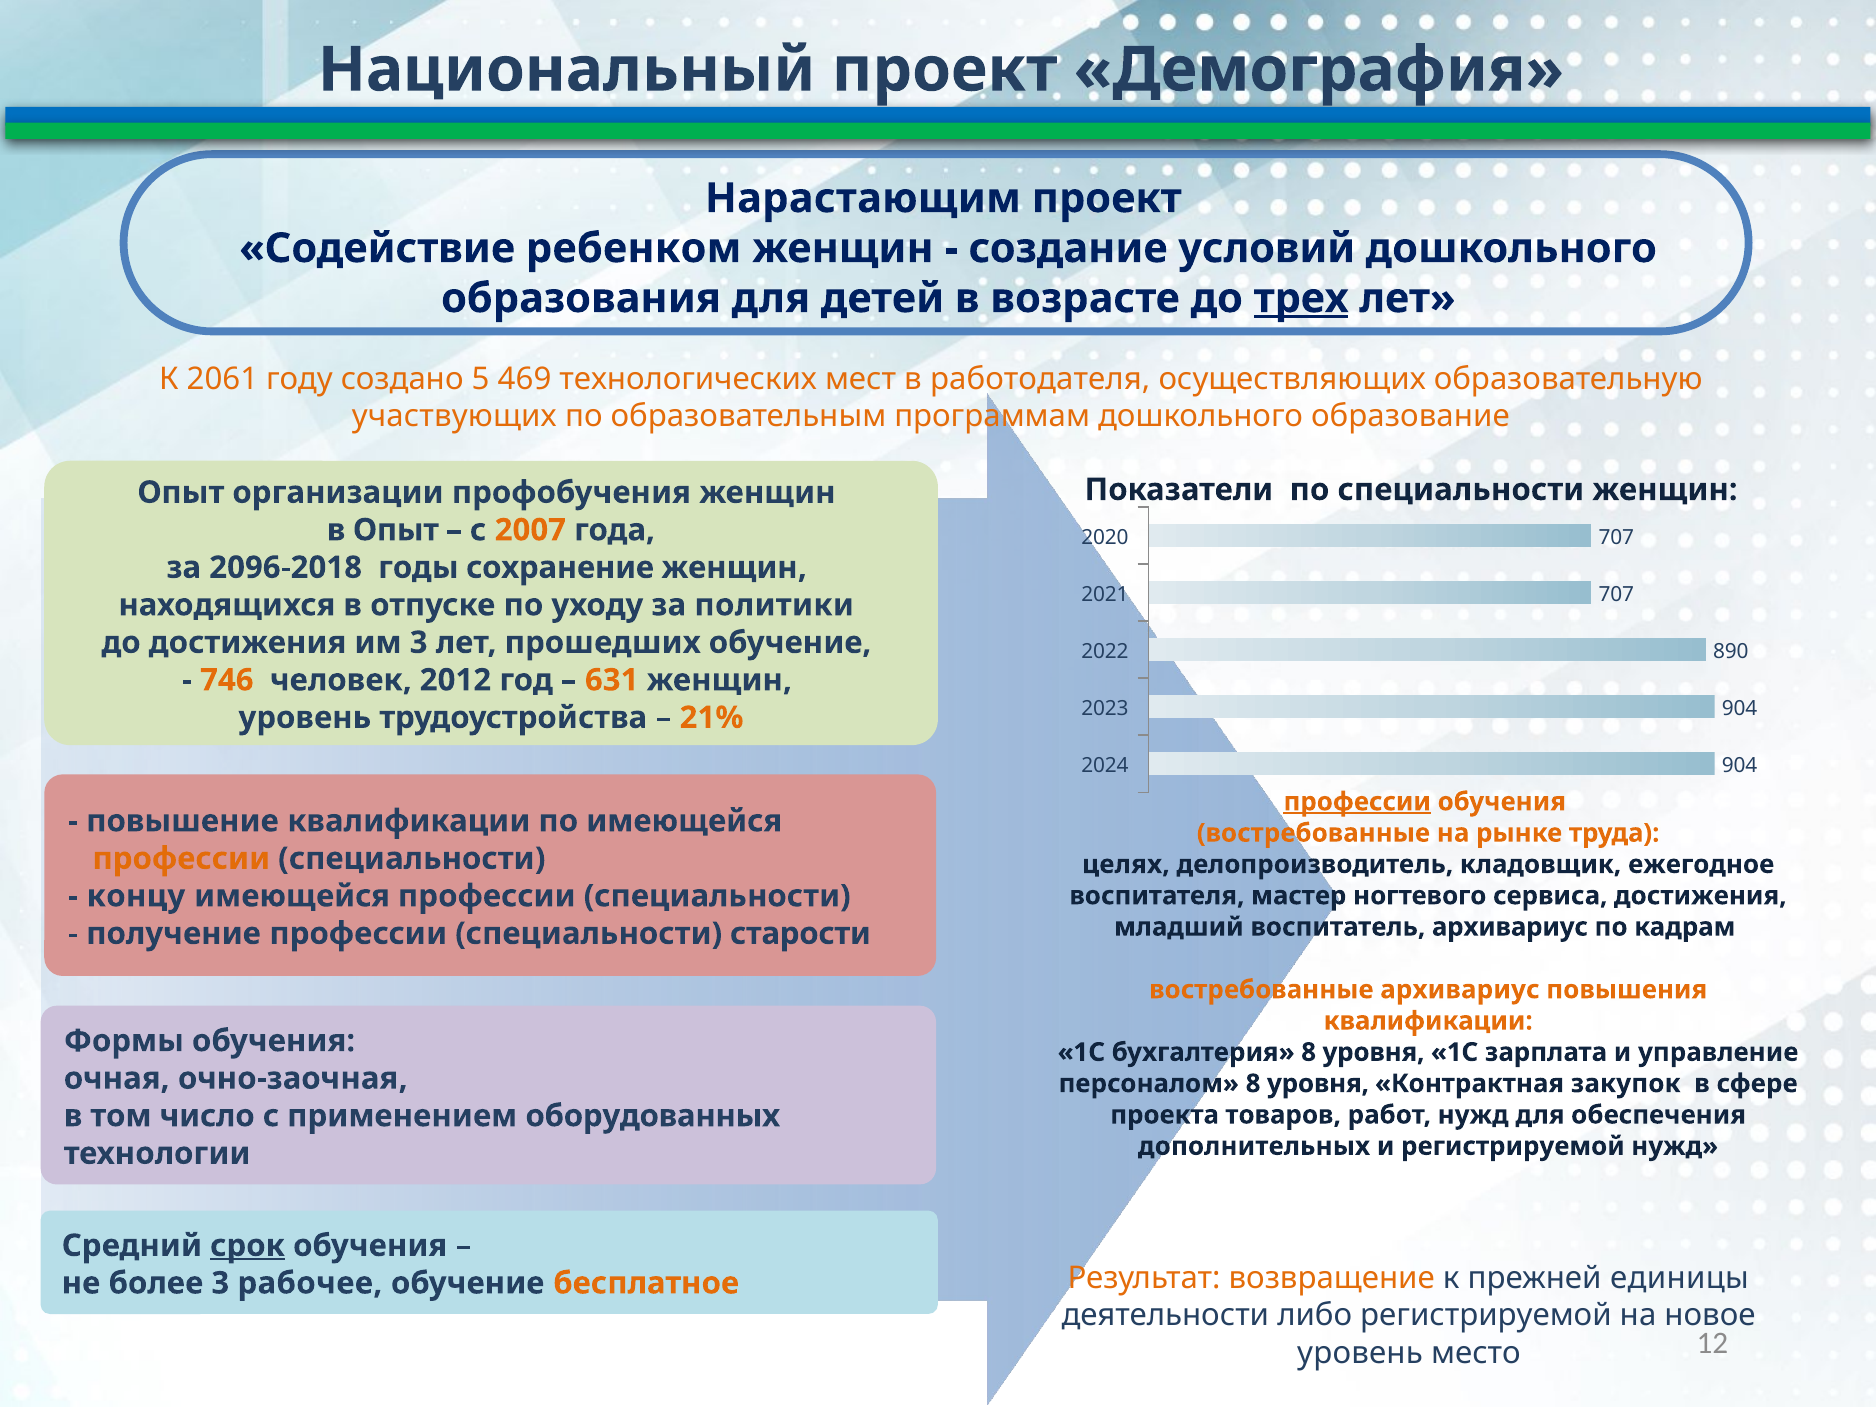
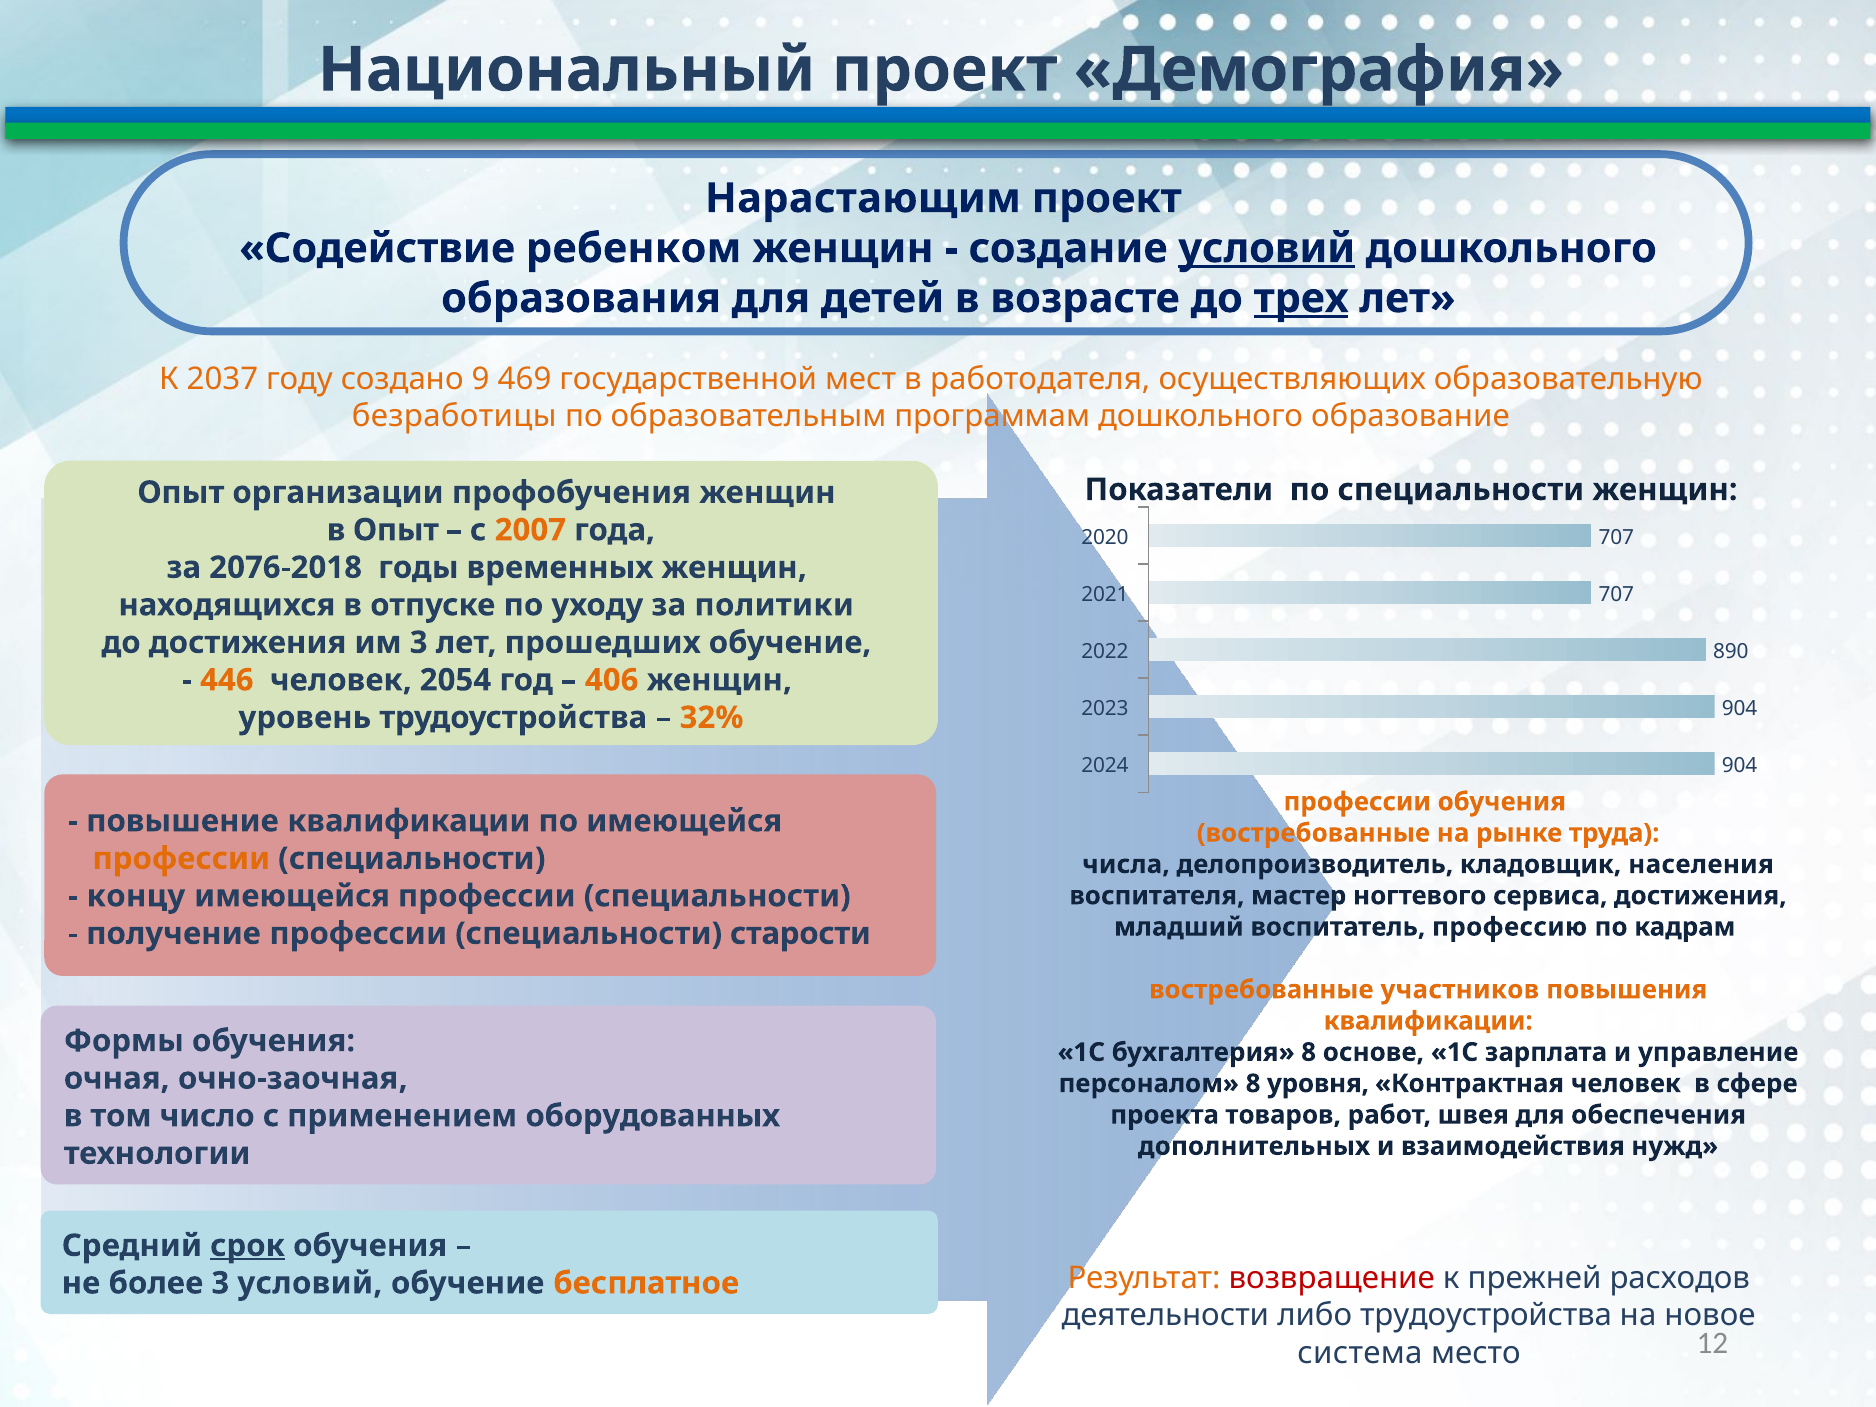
условий underline: none -> present (1267, 248)
2061: 2061 -> 2037 (222, 379)
5: 5 -> 9 (481, 379)
технологических: технологических -> государственной (688, 379)
участвующих: участвующих -> безработицы (454, 417)
2096-2018: 2096-2018 -> 2076-2018 (286, 568)
сохранение: сохранение -> временных (560, 568)
746: 746 -> 446 (227, 680)
2012: 2012 -> 2054 (455, 680)
631: 631 -> 406 (612, 680)
21%: 21% -> 32% (712, 718)
профессии underline: present -> none (1357, 802)
целях: целях -> числа (1126, 864)
ежегодное: ежегодное -> населения (1701, 864)
воспитатель архивариус: архивариус -> профессию (1510, 927)
востребованные архивариус: архивариус -> участников (1460, 990)
бухгалтерия 8 уровня: уровня -> основе (1373, 1052)
Контрактная закупок: закупок -> человек (1626, 1084)
работ нужд: нужд -> швея (1473, 1115)
и регистрируемой: регистрируемой -> взаимодействия (1513, 1146)
возвращение colour: orange -> red (1332, 1278)
единицы: единицы -> расходов (1680, 1278)
3 рабочее: рабочее -> условий (310, 1283)
либо регистрируемой: регистрируемой -> трудоустройства (1486, 1315)
уровень: уровень -> система (1360, 1353)
